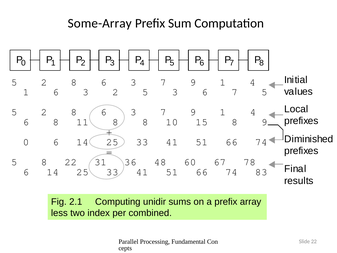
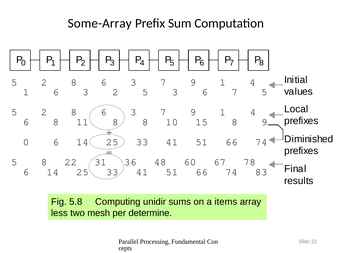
2.1: 2.1 -> 5.8 (76, 202)
a prefix: prefix -> items (226, 202)
index: index -> mesh (99, 213)
combined: combined -> determine (150, 213)
